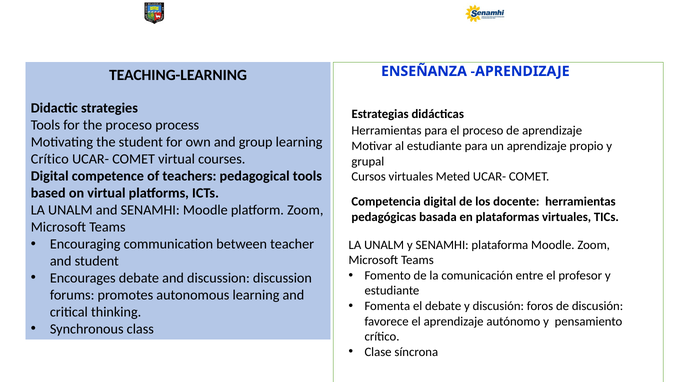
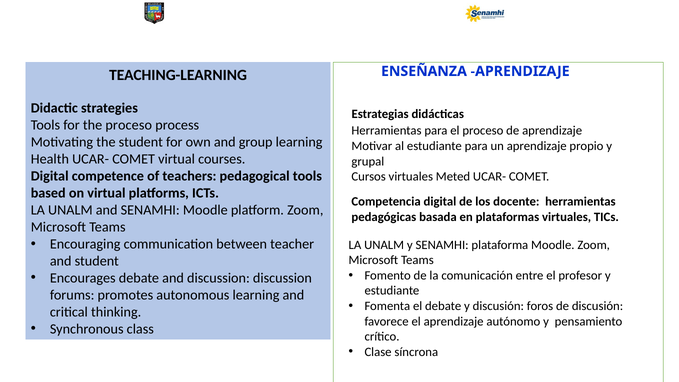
Crítico: Crítico -> Health (50, 159)
